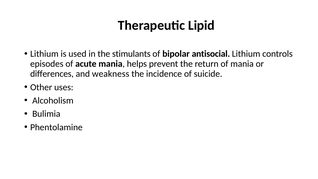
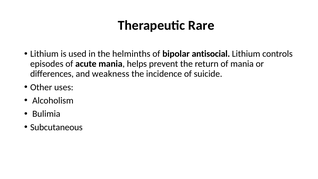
Lipid: Lipid -> Rare (201, 25)
stimulants: stimulants -> helminths (131, 54)
Phentolamine: Phentolamine -> Subcutaneous (56, 127)
